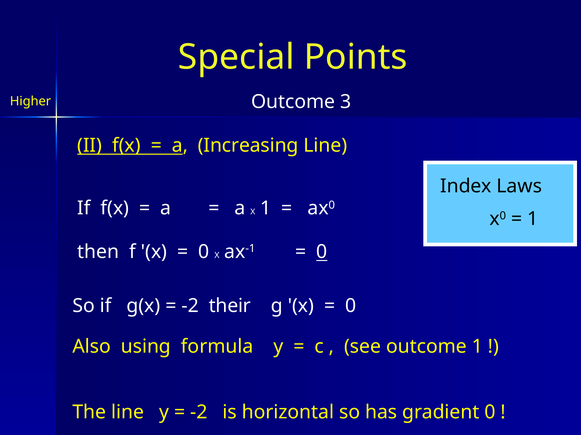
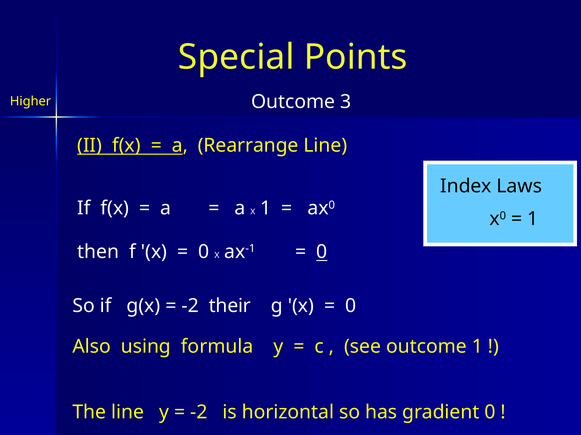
Increasing: Increasing -> Rearrange (248, 146)
